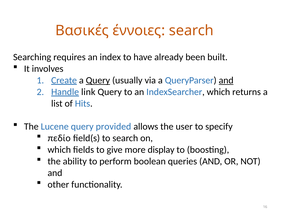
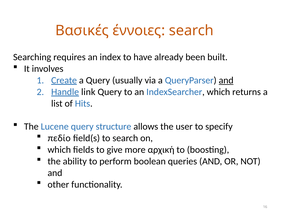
Query underline: present -> none (98, 80)
provided: provided -> structure (114, 127)
display: display -> αρχική (161, 150)
